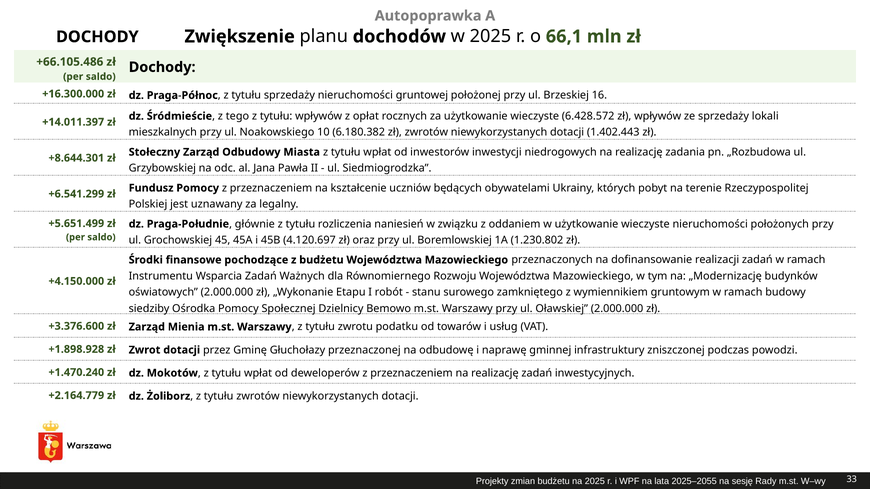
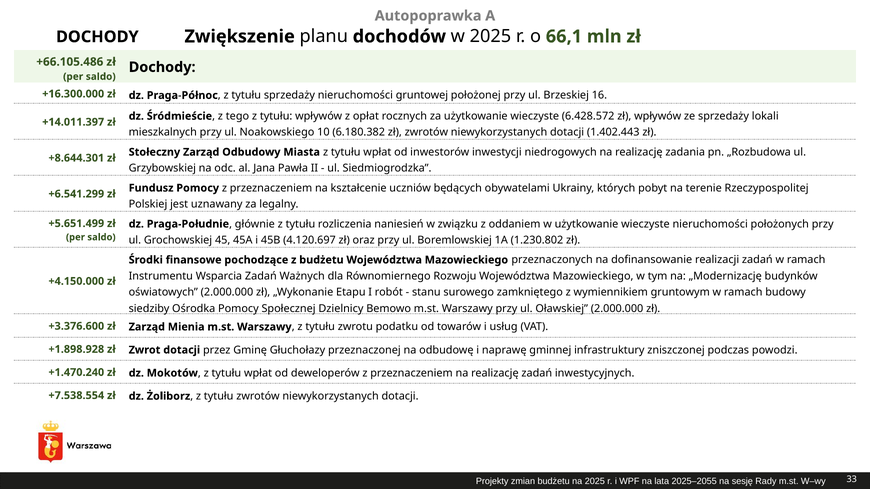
+2.164.779: +2.164.779 -> +7.538.554 (76, 396)
